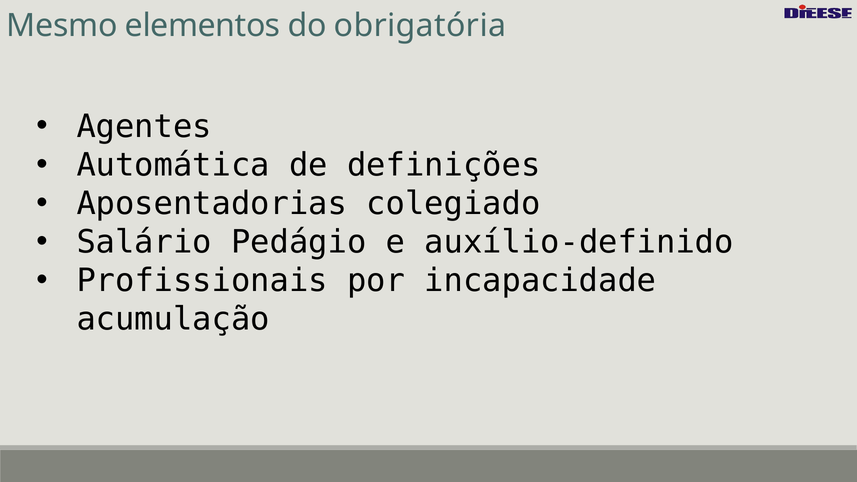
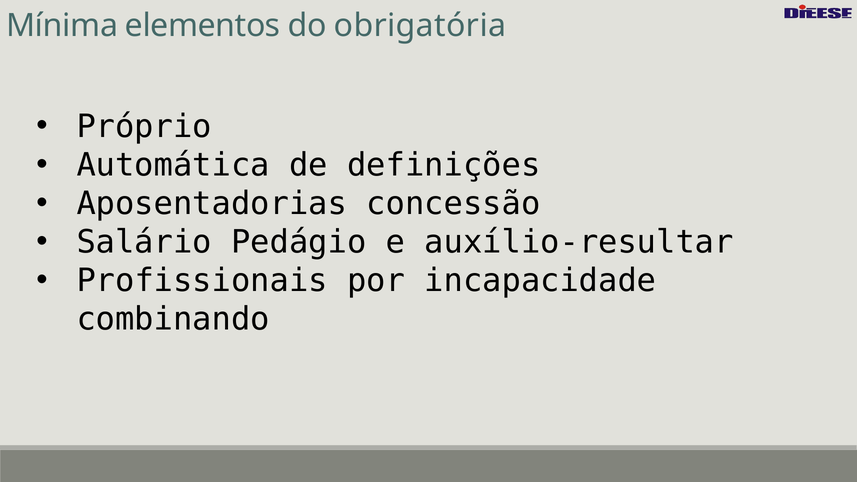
Mesmo: Mesmo -> Mínima (62, 26)
Agentes: Agentes -> Próprio (144, 127)
colegiado: colegiado -> concessão (453, 204)
auxílio-definido: auxílio-definido -> auxílio-resultar (579, 242)
acumulação: acumulação -> combinando (173, 319)
